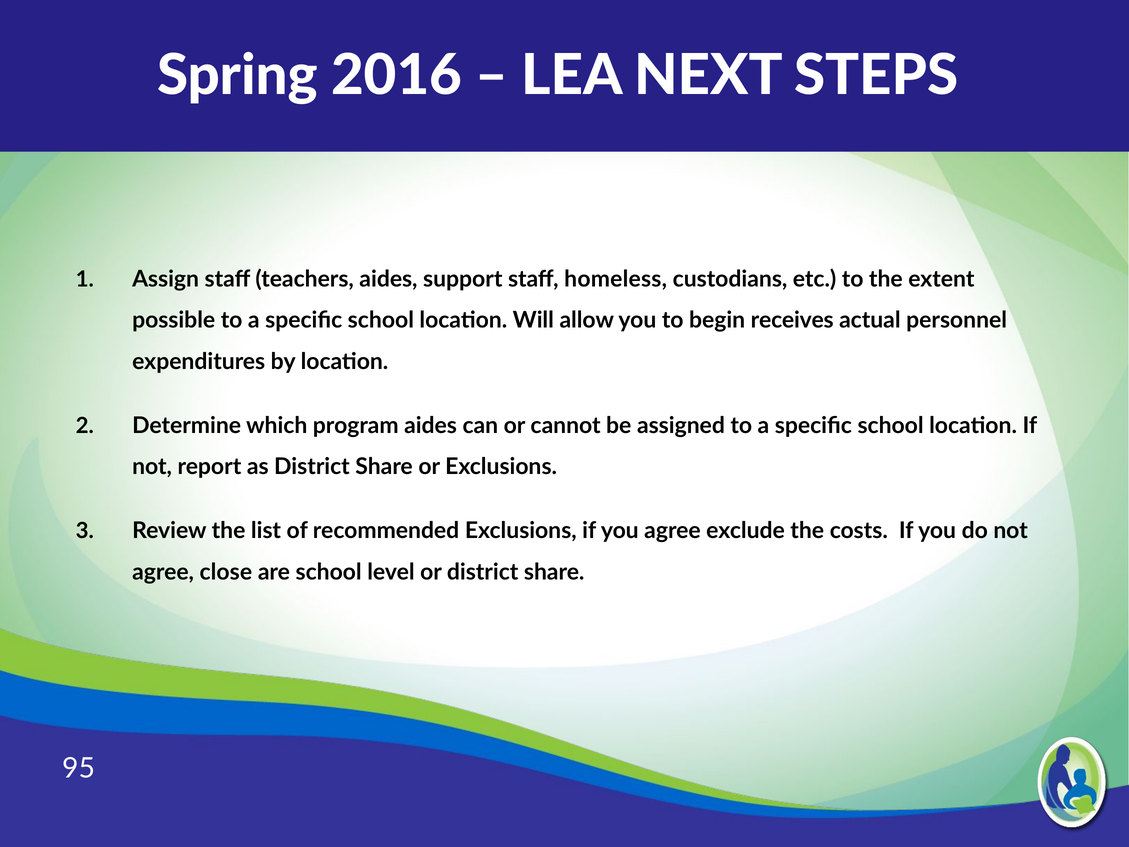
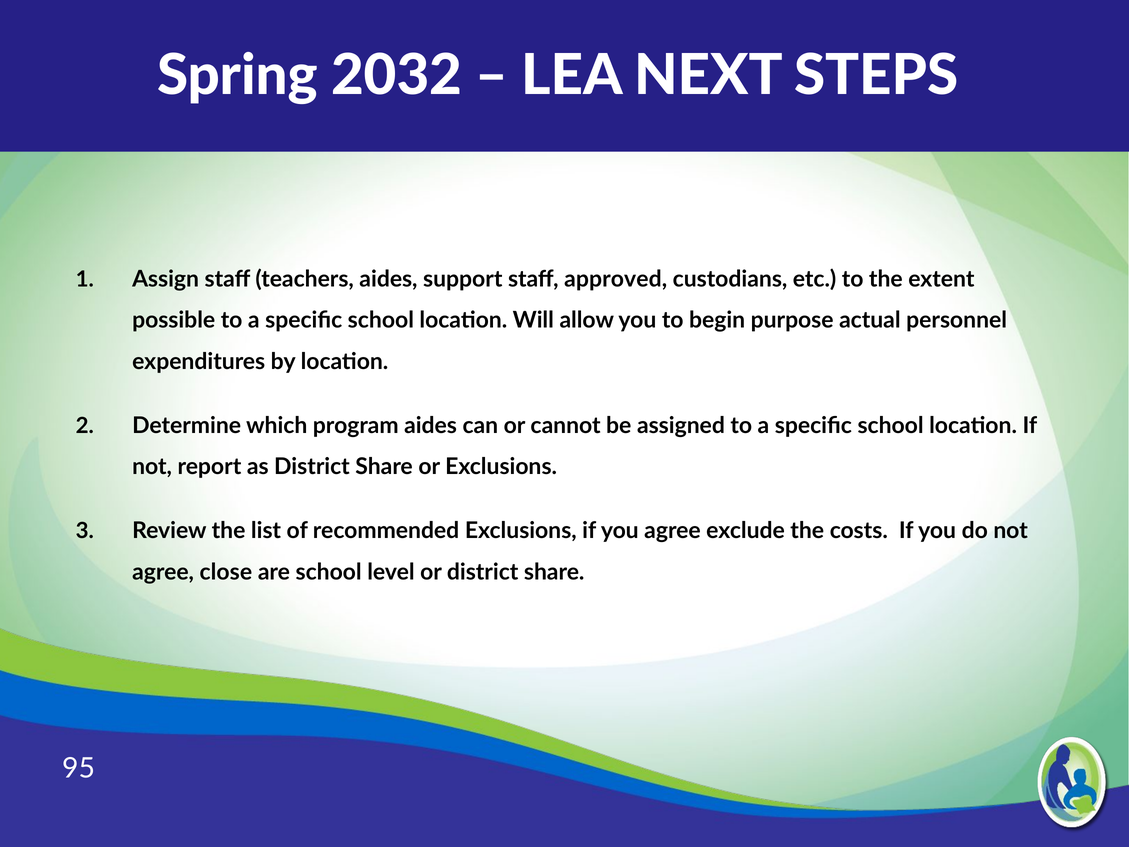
2016: 2016 -> 2032 (397, 75)
homeless: homeless -> approved (616, 279)
receives: receives -> purpose (792, 320)
